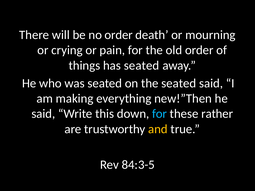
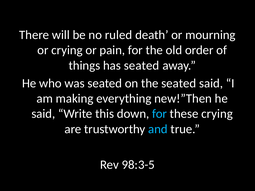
no order: order -> ruled (119, 35)
these rather: rather -> crying (217, 114)
and colour: yellow -> light blue (158, 129)
84:3-5: 84:3-5 -> 98:3-5 (138, 165)
